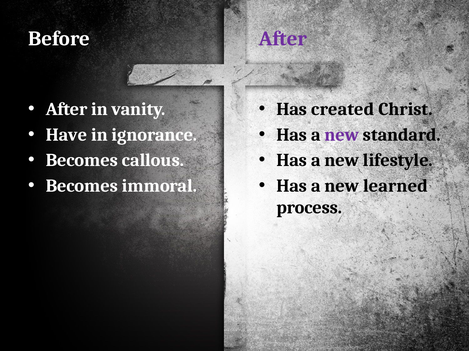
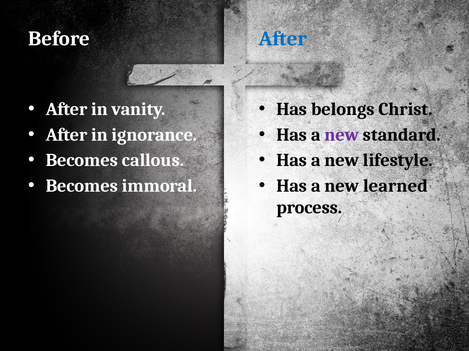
After colour: purple -> blue (283, 39)
created: created -> belongs (343, 109)
Have: Have -> After (66, 135)
